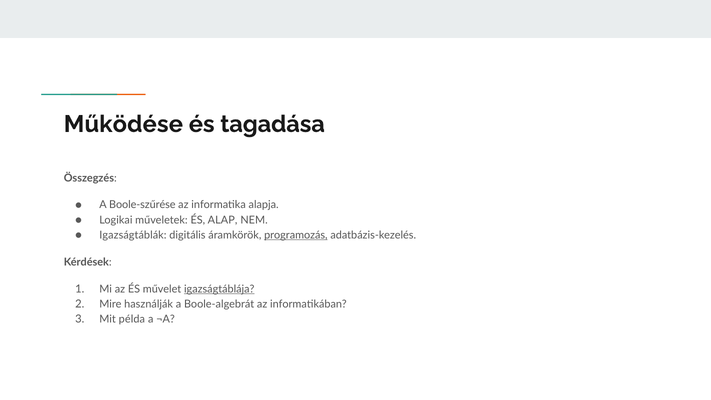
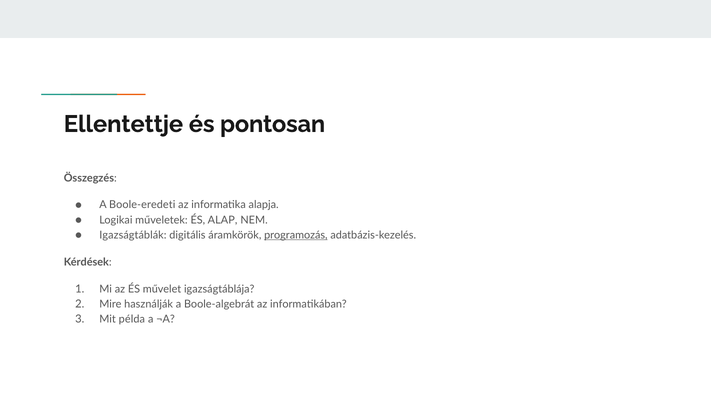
Működése: Működése -> Ellentettje (123, 124)
tagadása: tagadása -> pontosan (273, 124)
Boole-szűrése: Boole-szűrése -> Boole-eredeti (142, 205)
igazságtáblája underline: present -> none (219, 289)
